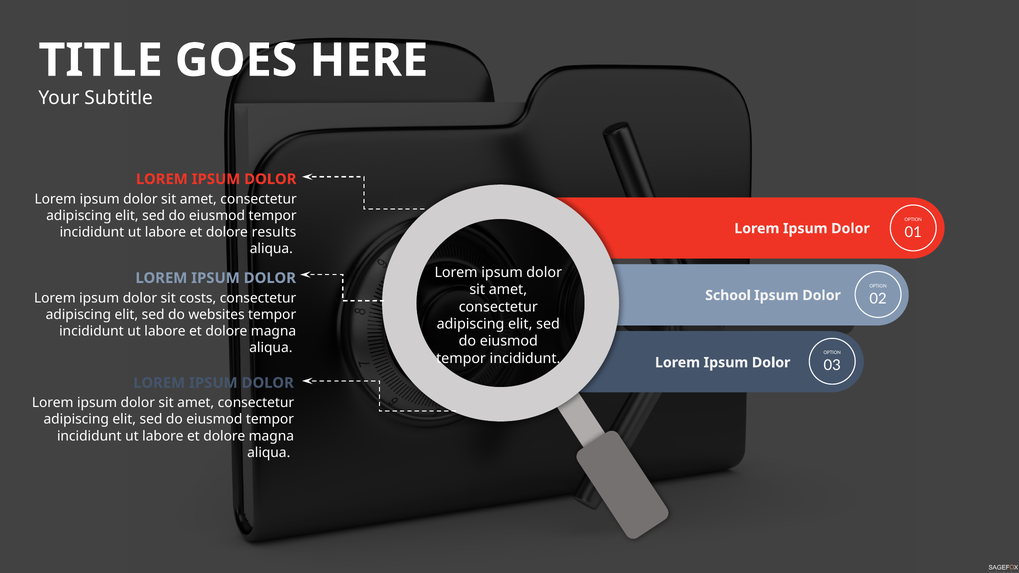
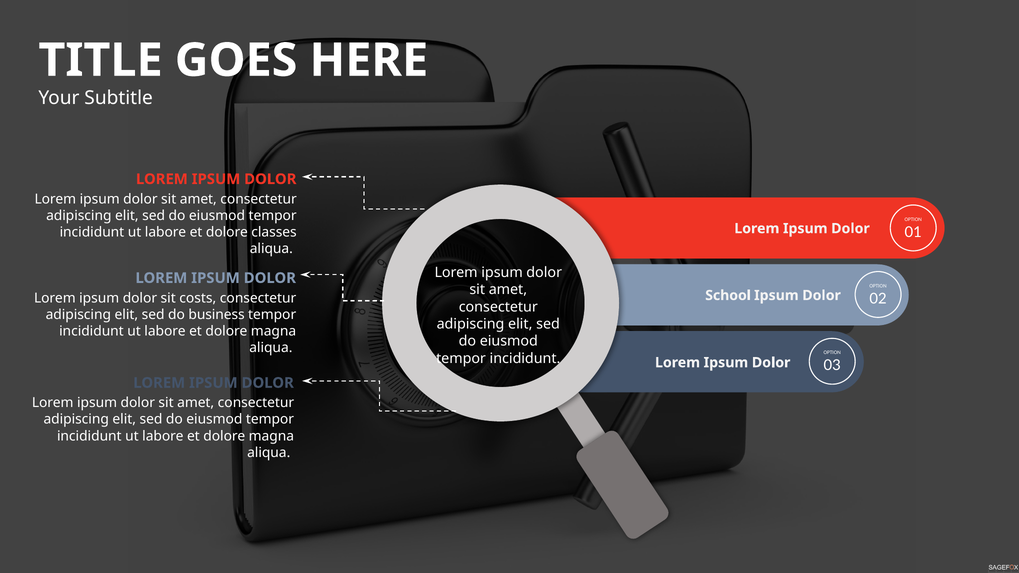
results: results -> classes (274, 232)
websites: websites -> business (217, 315)
